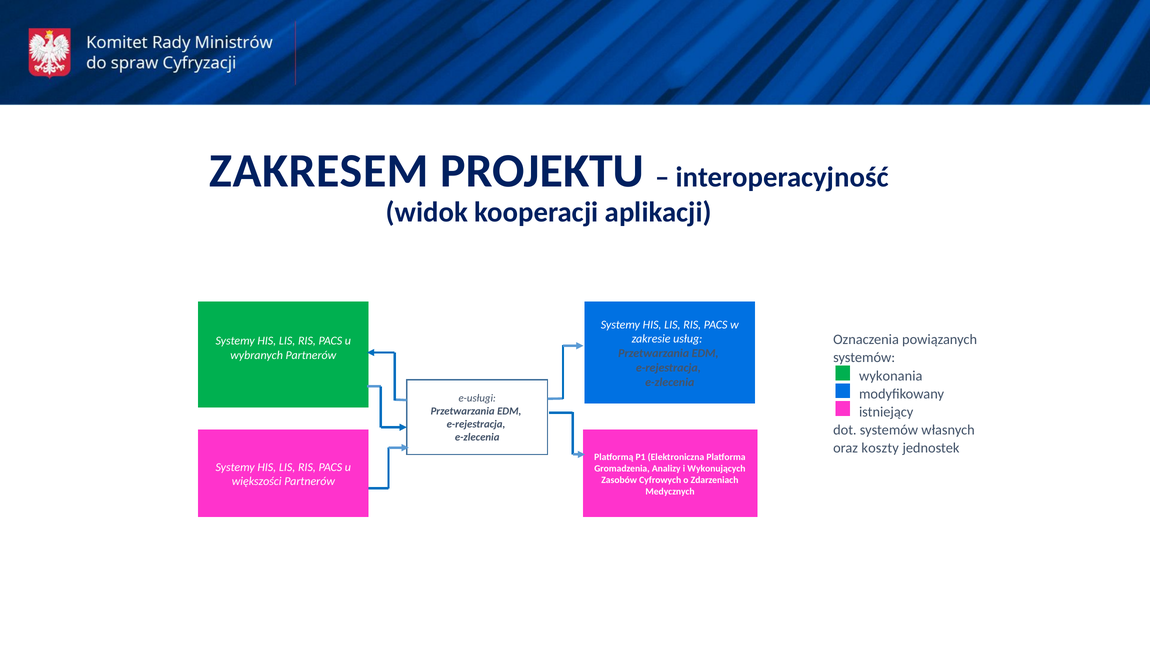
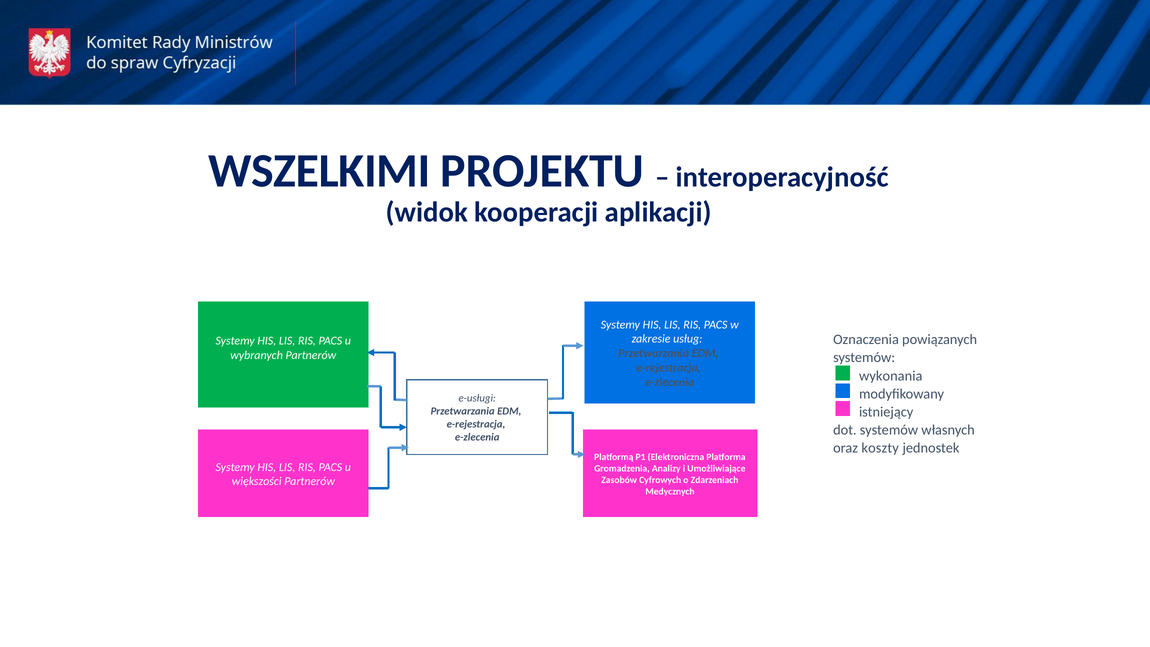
ZAKRESEM: ZAKRESEM -> WSZELKIMI (319, 171)
Wykonujących: Wykonujących -> Umożliwiające (716, 468)
